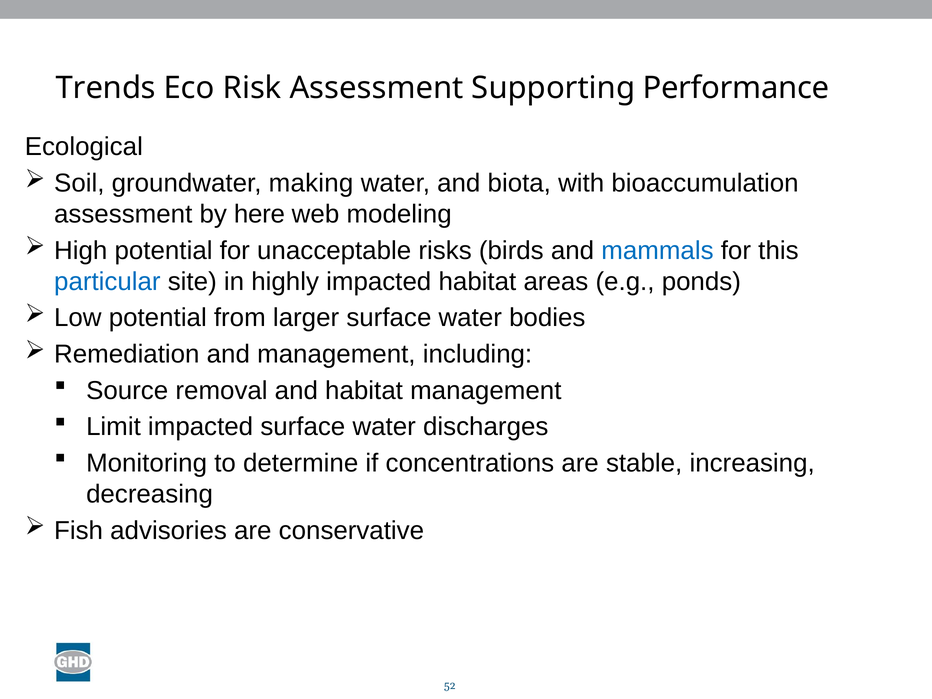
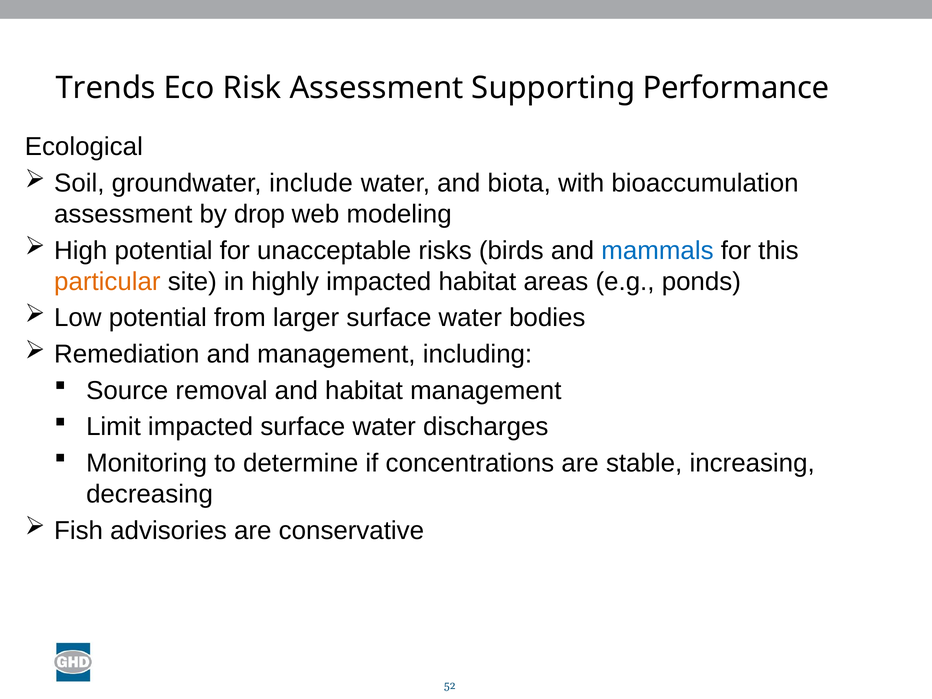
making: making -> include (311, 183)
here: here -> drop (259, 214)
particular colour: blue -> orange (107, 282)
